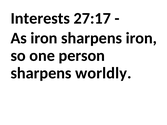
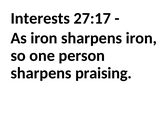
worldly: worldly -> praising (103, 73)
